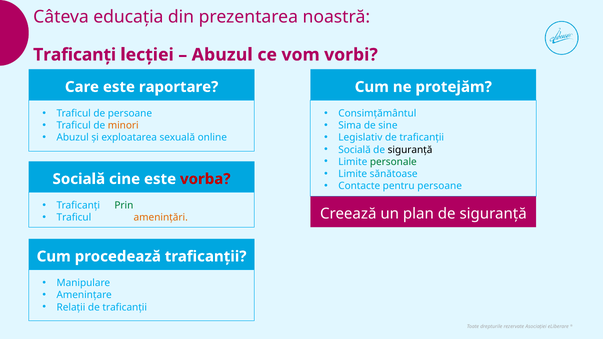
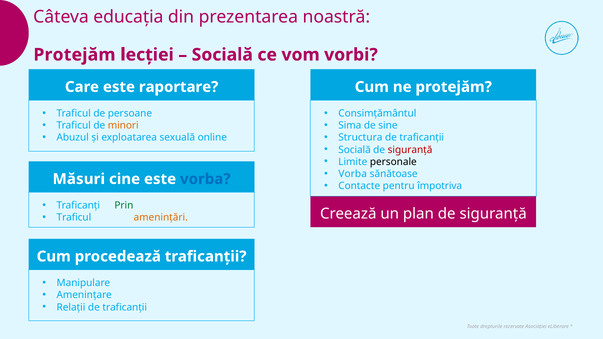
Traficanți: Traficanți -> Protejăm (74, 55)
Abuzul: Abuzul -> Socială (222, 55)
Legislativ: Legislativ -> Structura (360, 138)
siguranță colour: black -> red (410, 150)
personale colour: green -> black (393, 162)
Limite: Limite -> Vorba (353, 174)
Socială: Socială -> Măsuri (79, 179)
vorba colour: red -> blue (205, 179)
pentru persoane: persoane -> împotriva (440, 186)
